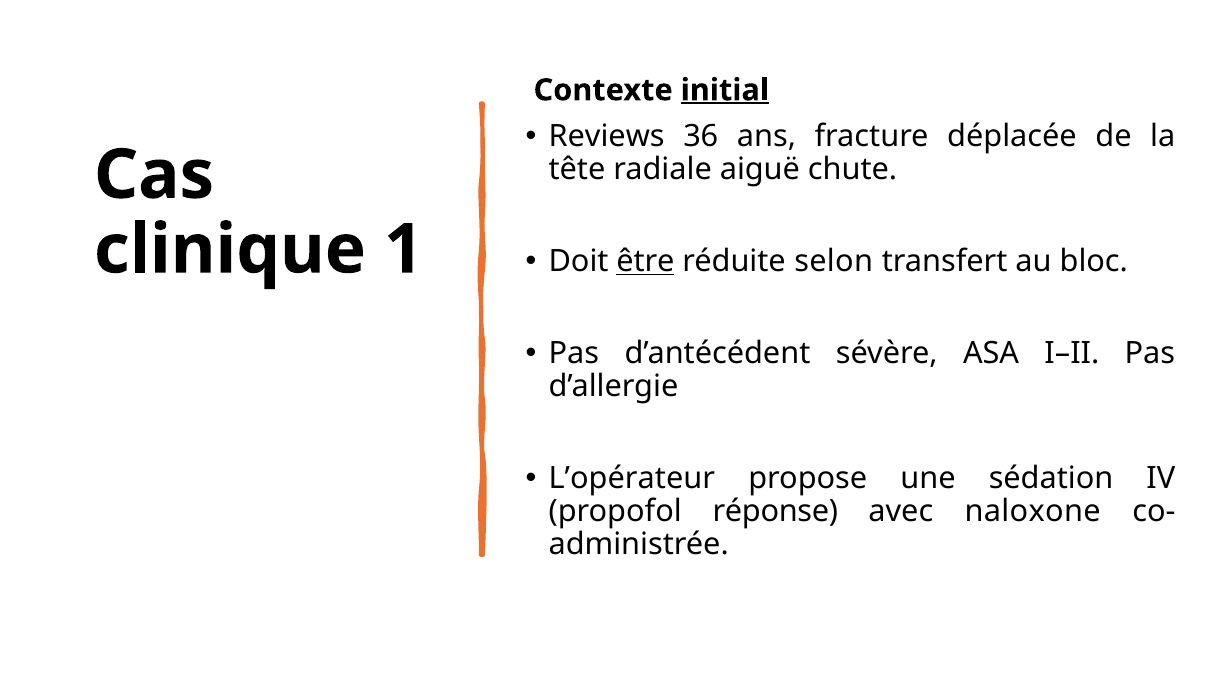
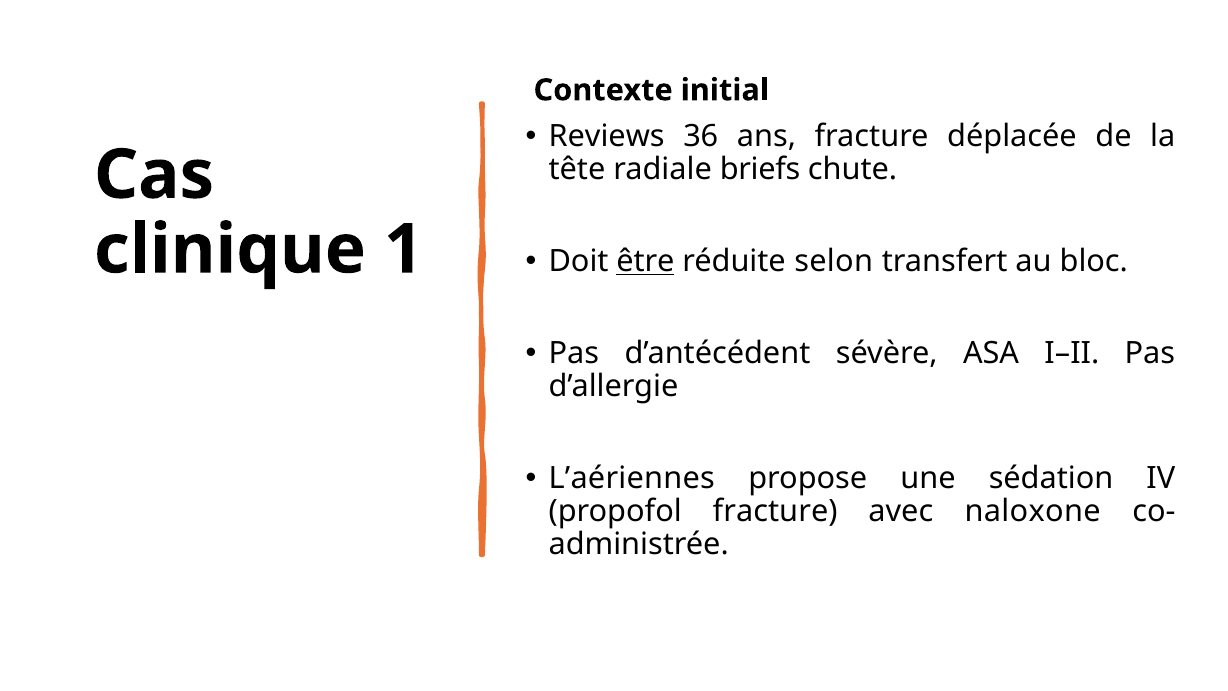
initial underline: present -> none (725, 90)
aiguë: aiguë -> briefs (760, 169)
L’opérateur: L’opérateur -> L’aériennes (632, 478)
propofol réponse: réponse -> fracture (775, 511)
